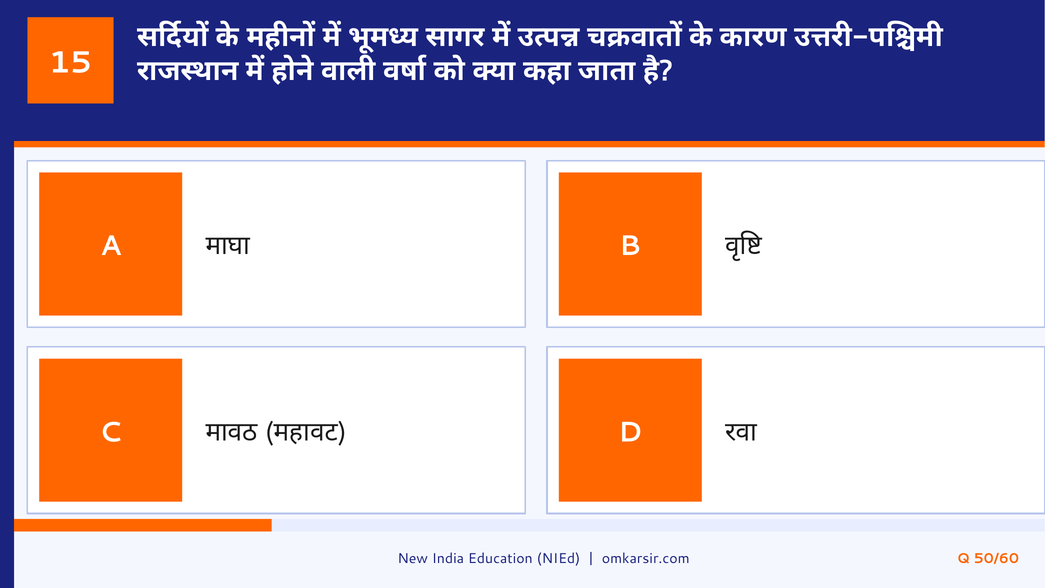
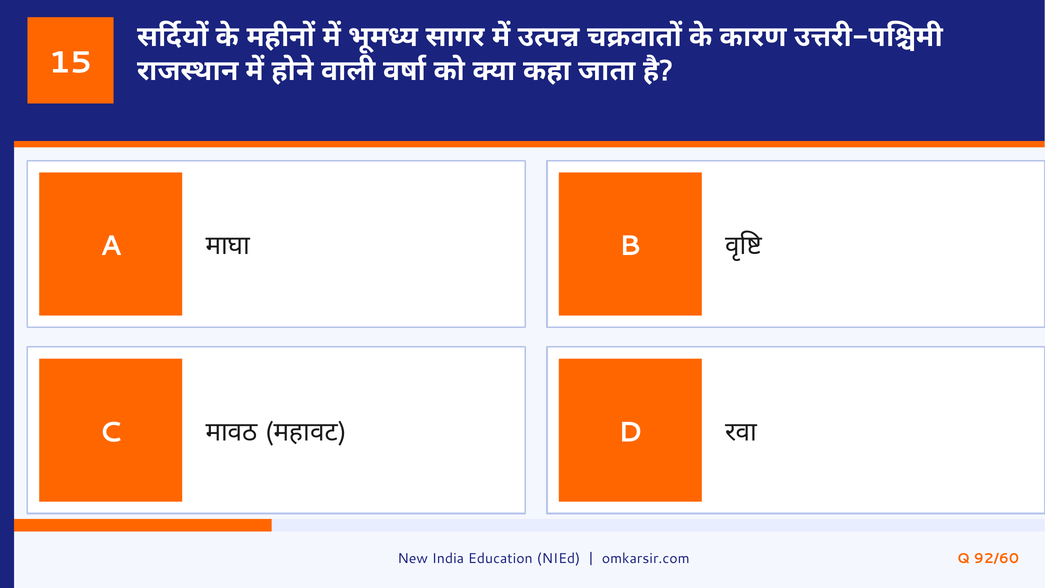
50/60: 50/60 -> 92/60 (996, 558)
